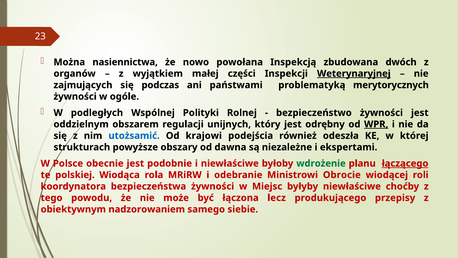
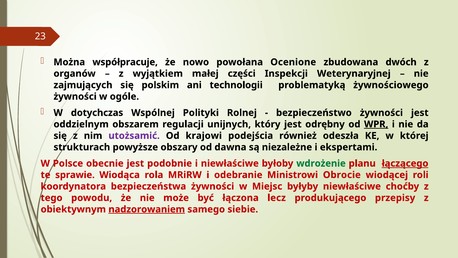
nasiennictwa: nasiennictwa -> współpracuje (125, 62)
Inspekcją: Inspekcją -> Ocenione (293, 62)
Weterynaryjnej underline: present -> none (354, 73)
podczas: podczas -> polskim (160, 85)
państwami: państwami -> technologii (236, 85)
merytorycznych: merytorycznych -> żywnościowego (391, 85)
podległych: podległych -> dotychczas (97, 113)
utożsamić colour: blue -> purple (134, 136)
polskiej: polskiej -> sprawie (75, 175)
nadzorowaniem underline: none -> present (147, 209)
